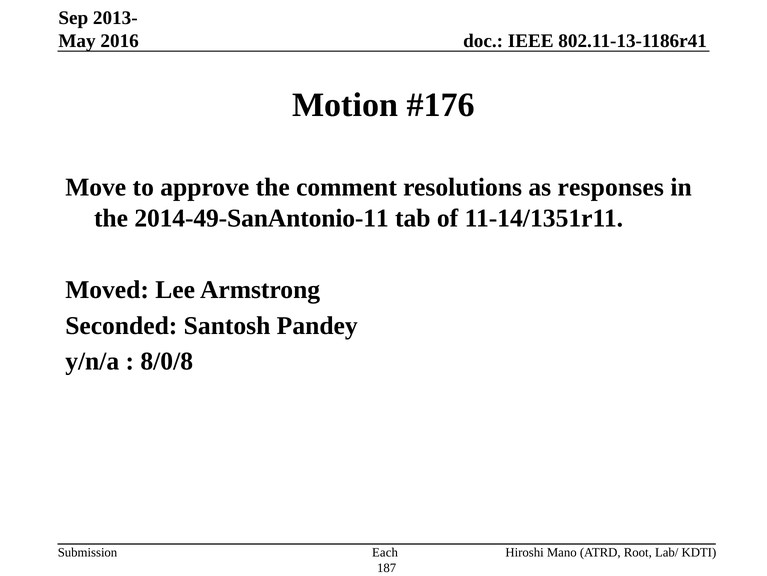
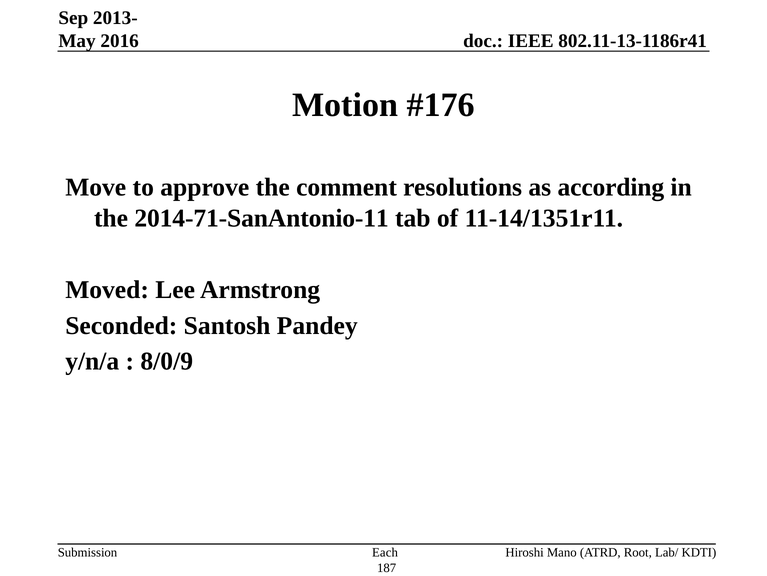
responses: responses -> according (611, 187)
2014-49-SanAntonio-11: 2014-49-SanAntonio-11 -> 2014-71-SanAntonio-11 (262, 218)
8/0/8: 8/0/8 -> 8/0/9 (167, 361)
